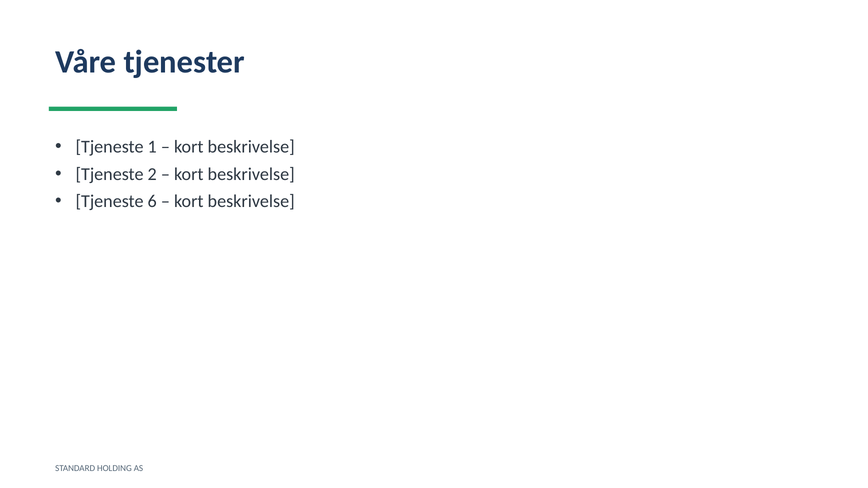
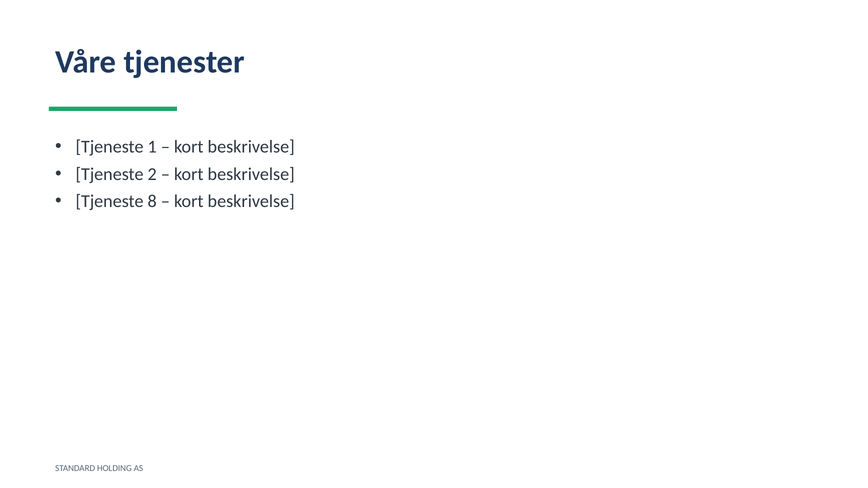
6: 6 -> 8 (152, 201)
